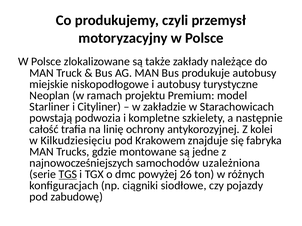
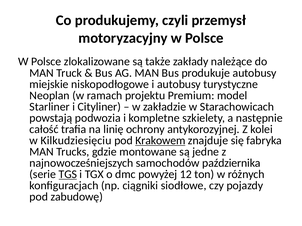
Krakowem underline: none -> present (160, 141)
uzależniona: uzależniona -> października (231, 163)
26: 26 -> 12 (186, 175)
